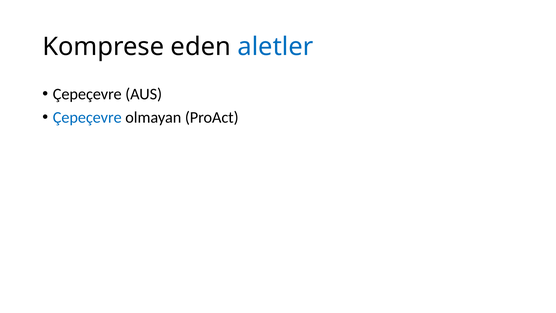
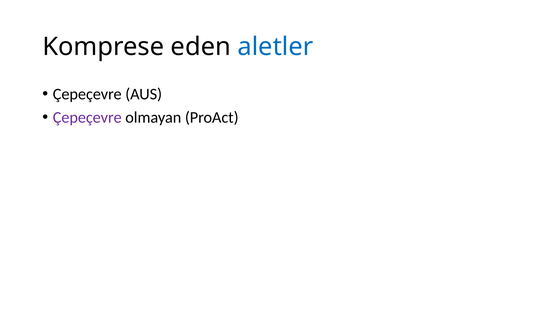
Çepeçevre colour: blue -> purple (87, 117)
